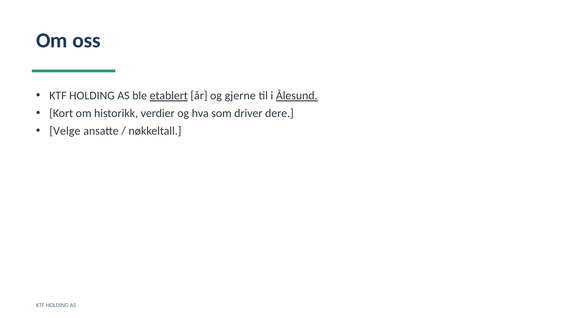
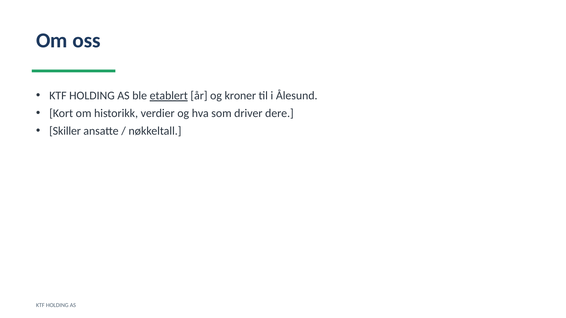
gjerne: gjerne -> kroner (240, 96)
Ålesund underline: present -> none (297, 96)
Velge: Velge -> Skiller (65, 131)
